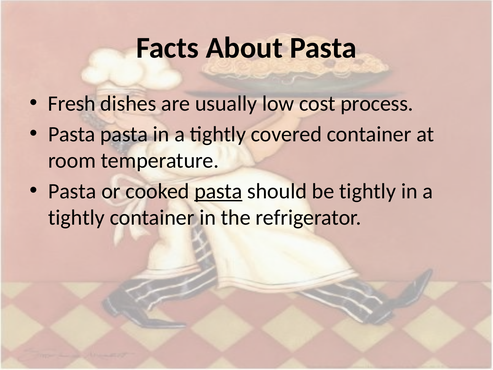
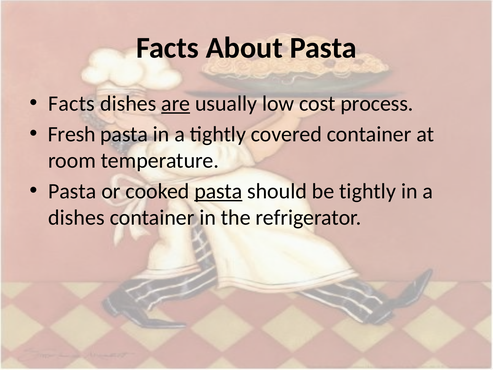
Fresh: Fresh -> Facts (72, 103)
are underline: none -> present (176, 103)
Pasta: Pasta -> Fresh (72, 134)
tightly: tightly -> dishes (76, 217)
